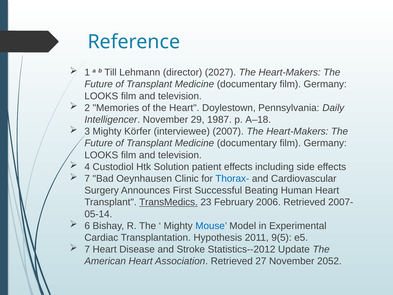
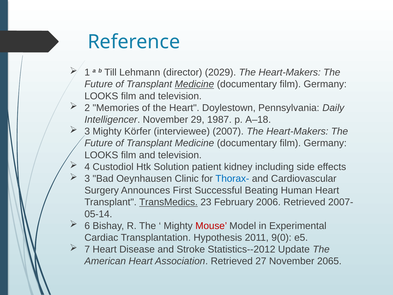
2027: 2027 -> 2029 (220, 72)
Medicine underline: none -> present (194, 84)
patient effects: effects -> kidney (238, 167)
7: 7 -> 3 (87, 178)
Mouse colour: blue -> red (211, 226)
9(5: 9(5 -> 9(0 (281, 237)
2052: 2052 -> 2065 (329, 261)
